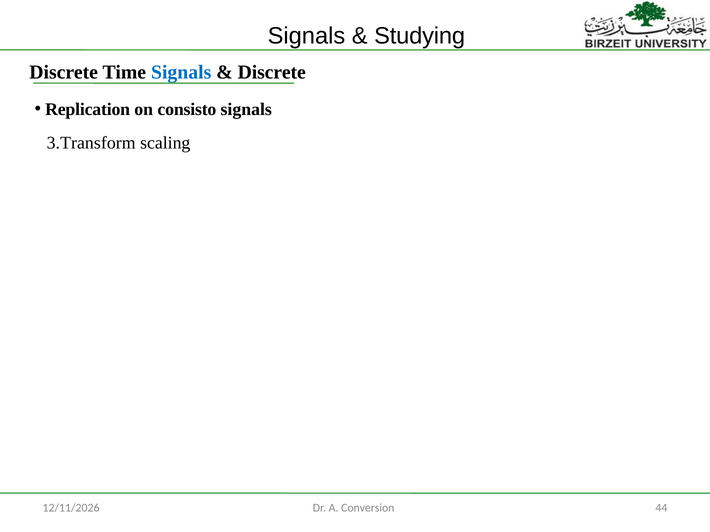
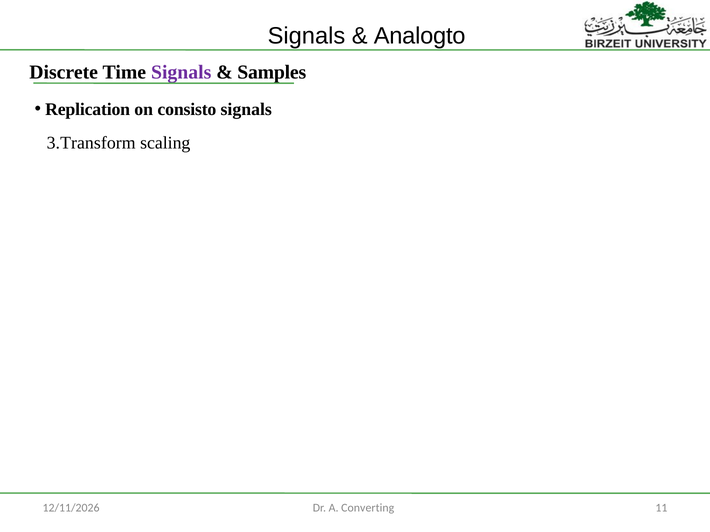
Studying: Studying -> Analogto (420, 36)
Signals colour: blue -> purple (181, 72)
Discrete: Discrete -> Samples (272, 72)
44: 44 -> 11 (661, 508)
Conversion: Conversion -> Converting (368, 509)
